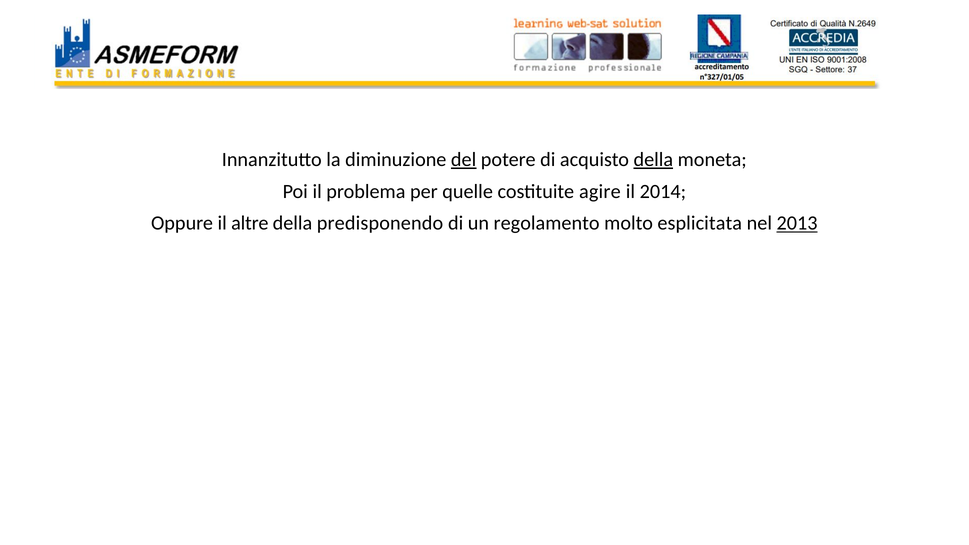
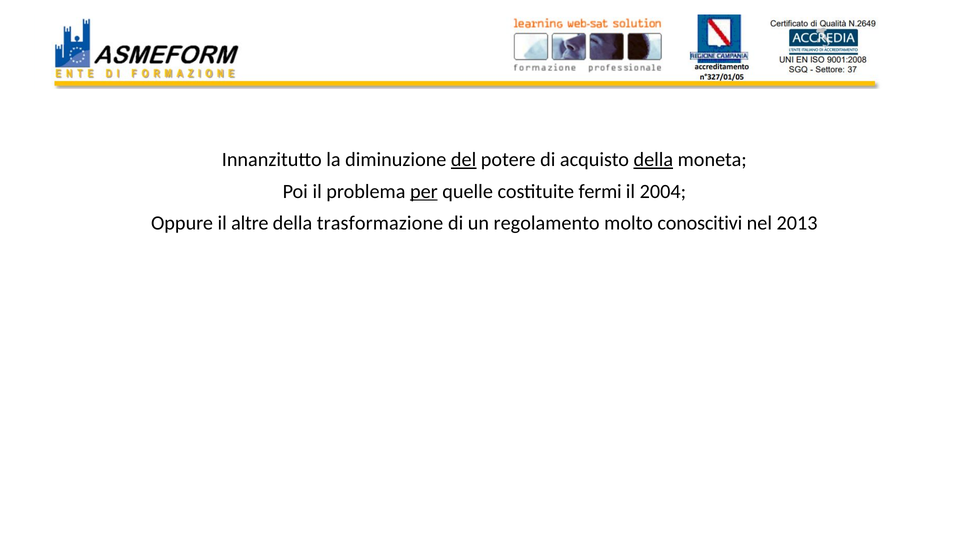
per underline: none -> present (424, 191)
agire: agire -> fermi (600, 191)
2014: 2014 -> 2004 (663, 191)
predisponendo: predisponendo -> trasformazione (380, 223)
esplicitata: esplicitata -> conoscitivi (700, 223)
2013 underline: present -> none (797, 223)
